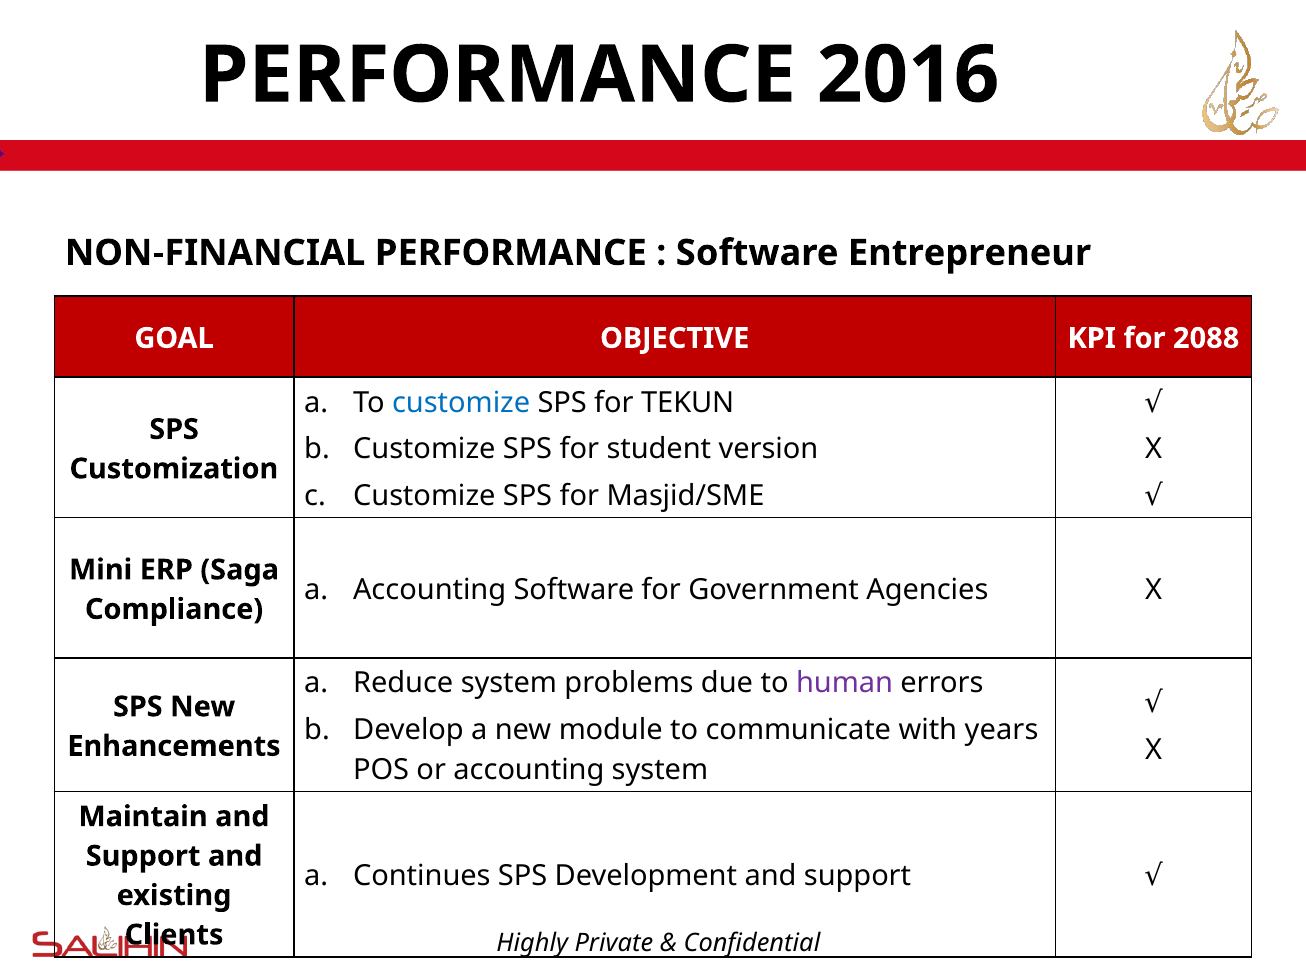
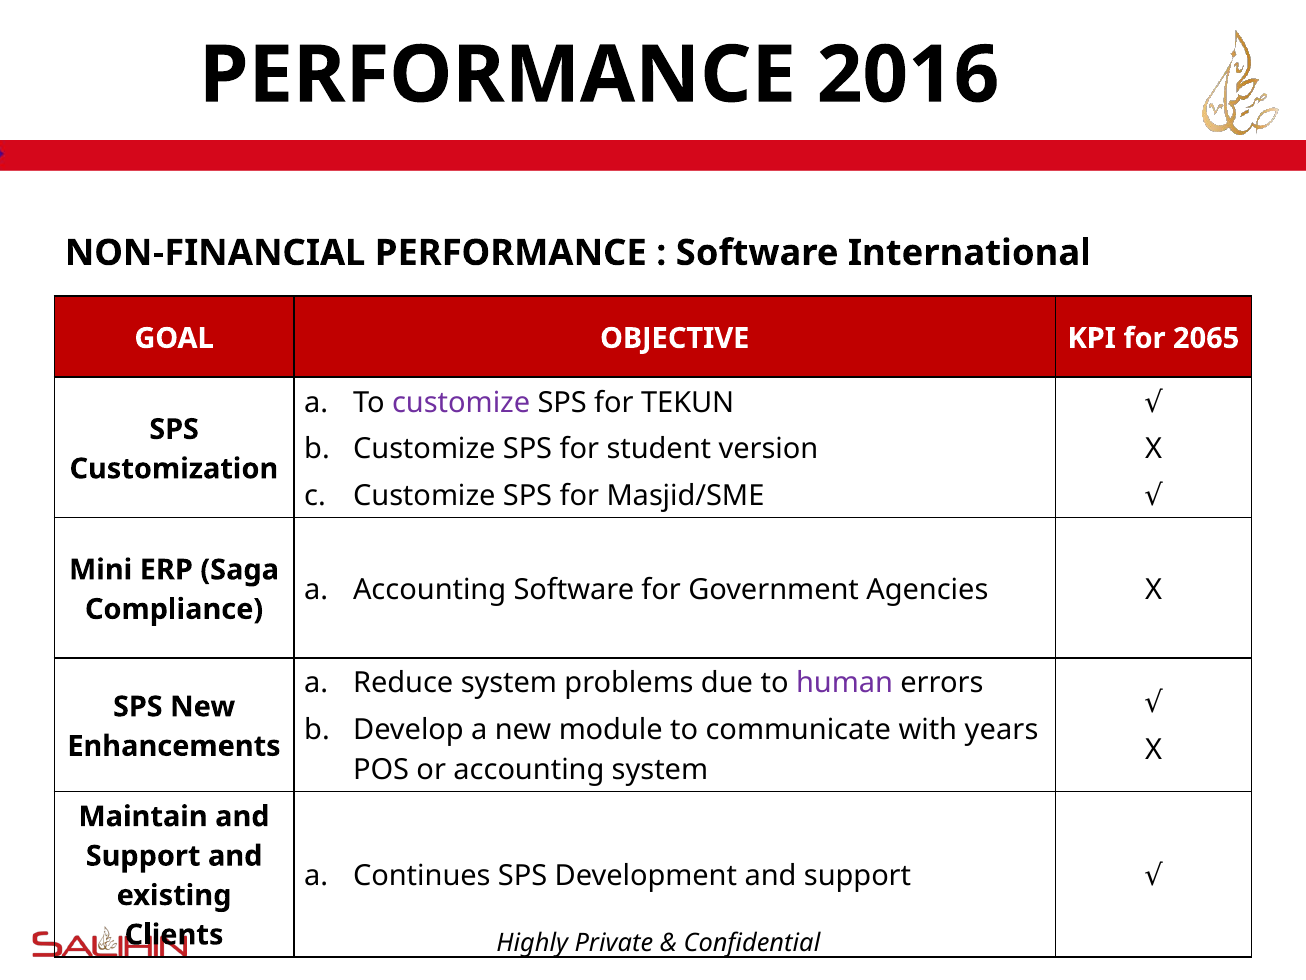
Entrepreneur: Entrepreneur -> International (969, 253)
2088: 2088 -> 2065 (1206, 338)
customize colour: blue -> purple (461, 402)
